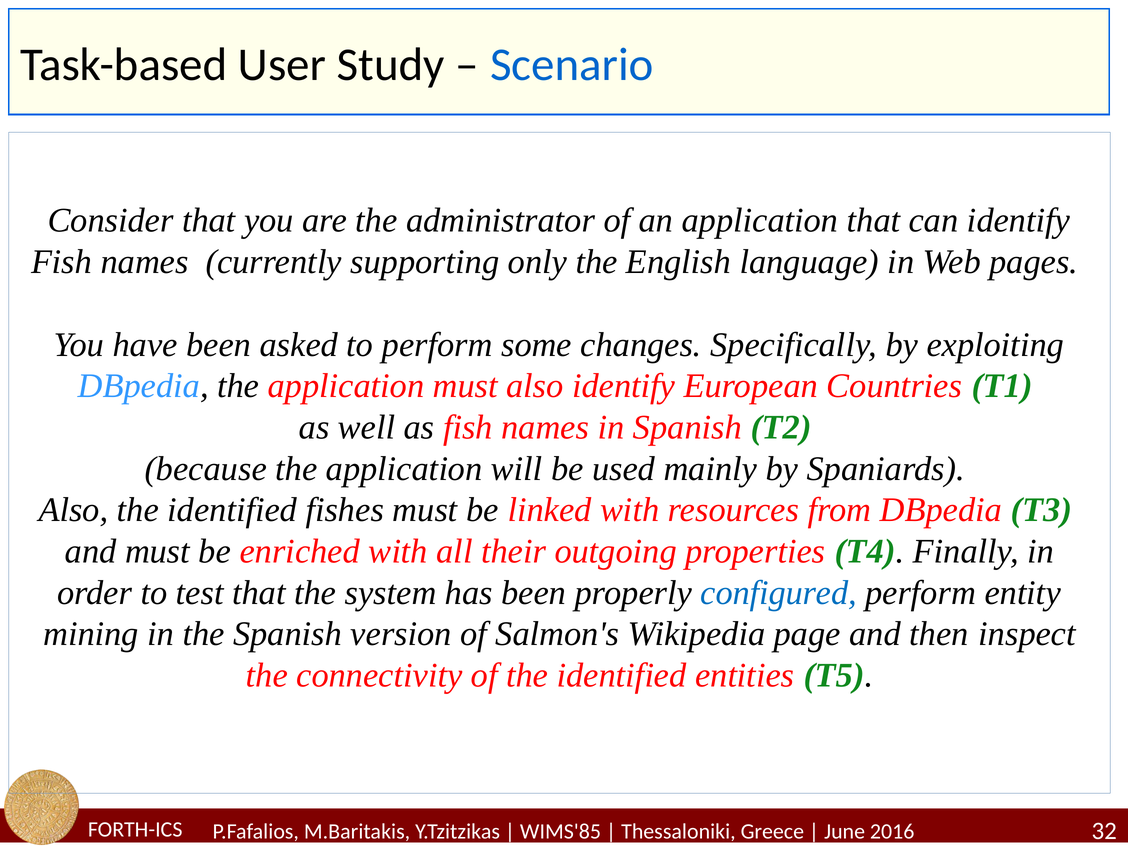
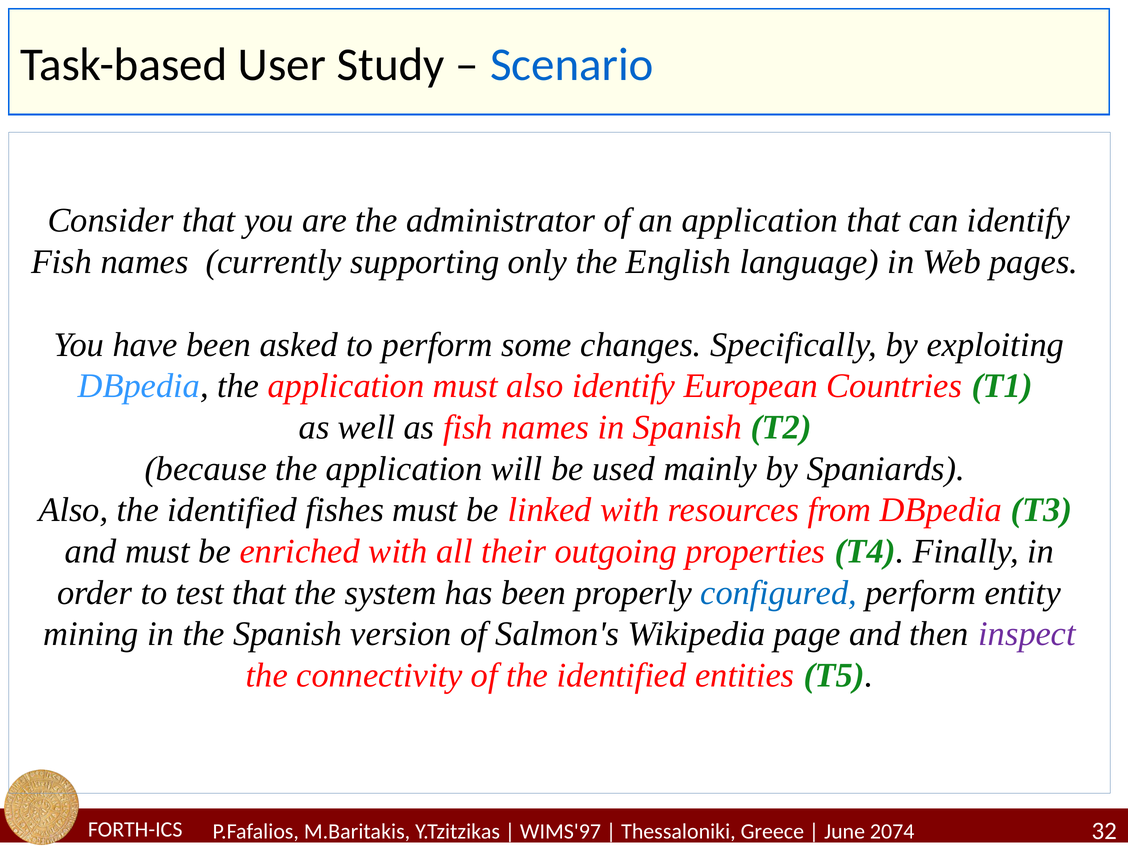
inspect colour: black -> purple (1027, 634)
WIMS'85: WIMS'85 -> WIMS'97 (561, 832)
2016: 2016 -> 2074 (892, 832)
